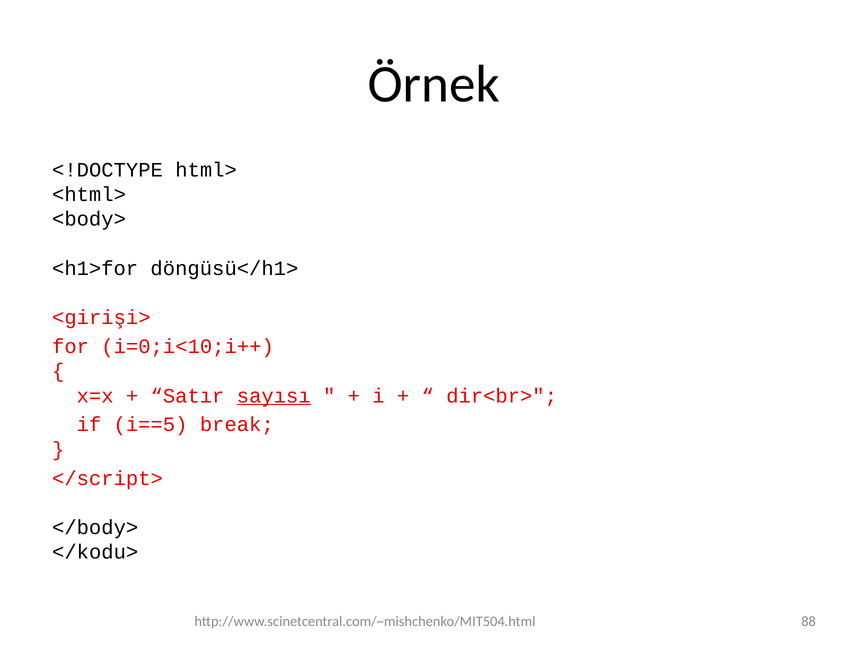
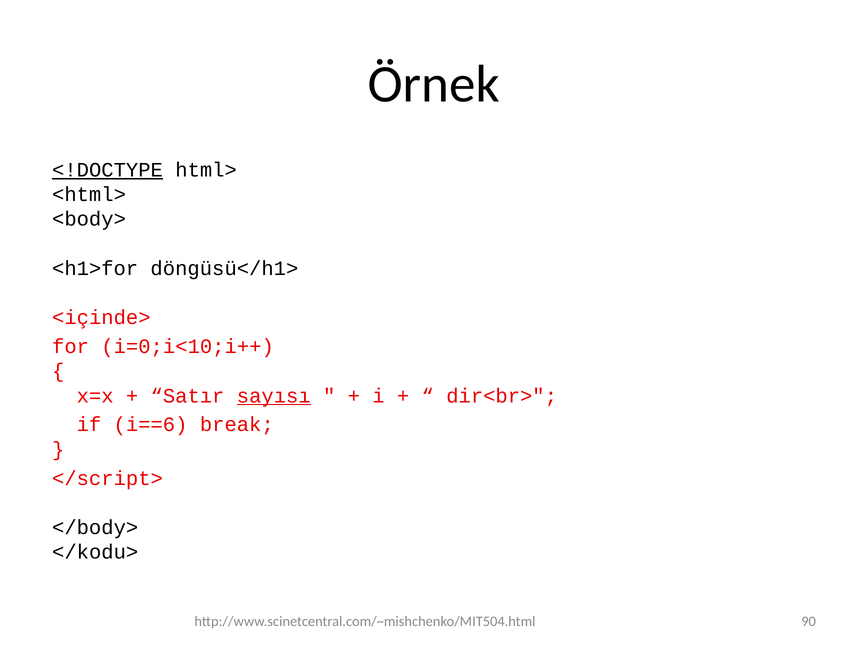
<!DOCTYPE underline: none -> present (107, 170)
<girişi>: <girişi> -> <içinde> (101, 318)
i==5: i==5 -> i==6 (151, 425)
88: 88 -> 90 (809, 622)
